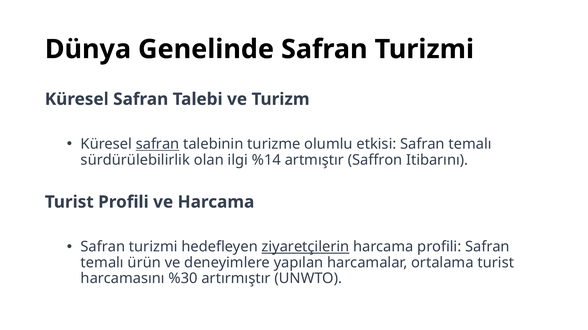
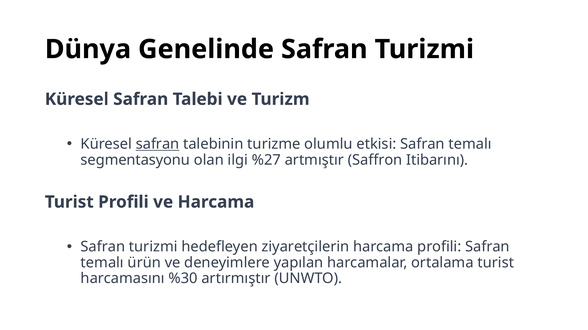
sürdürülebilirlik: sürdürülebilirlik -> segmentasyonu (135, 160)
%14: %14 -> %27 (266, 160)
ziyaretçilerin underline: present -> none (305, 247)
